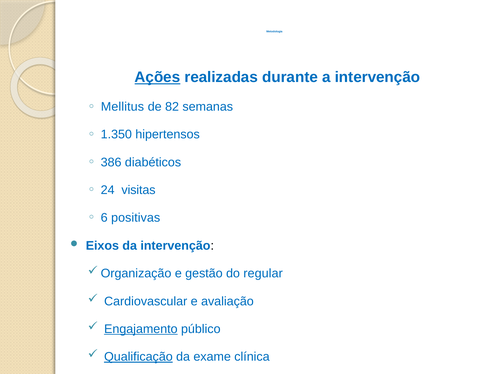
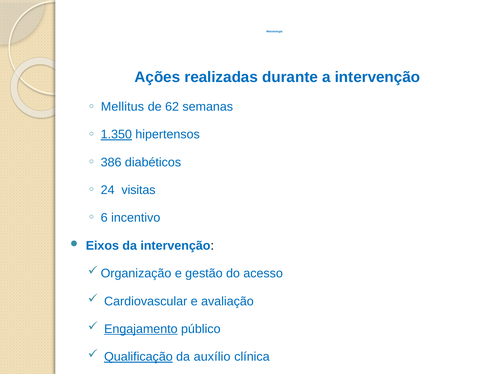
Ações underline: present -> none (157, 77)
82: 82 -> 62 (172, 107)
1.350 underline: none -> present (116, 135)
positivas: positivas -> incentivo (136, 218)
regular: regular -> acesso (263, 274)
exame: exame -> auxílio (212, 357)
